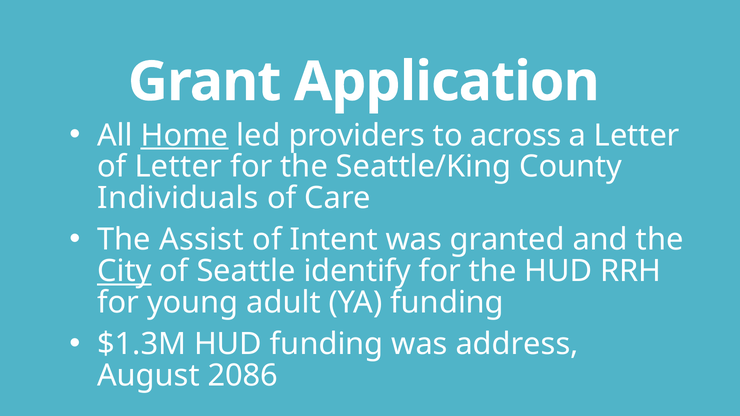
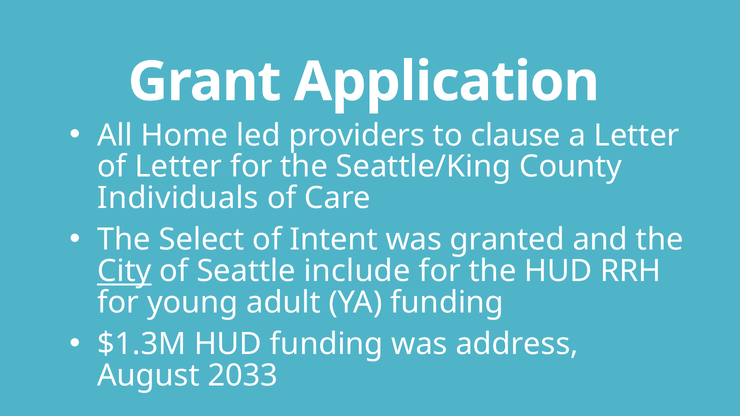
Home underline: present -> none (184, 135)
across: across -> clause (516, 135)
Assist: Assist -> Select (202, 240)
identify: identify -> include (357, 271)
2086: 2086 -> 2033 (243, 376)
